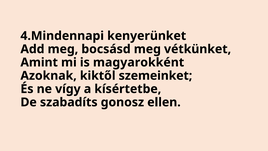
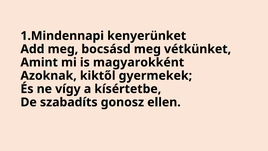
4.Mindennapi: 4.Mindennapi -> 1.Mindennapi (62, 36)
szemeinket: szemeinket -> gyermekek (155, 76)
